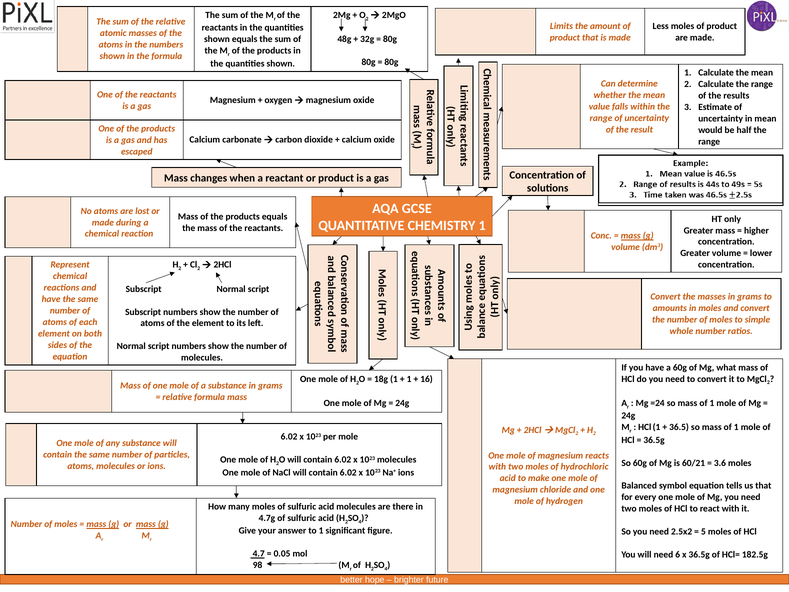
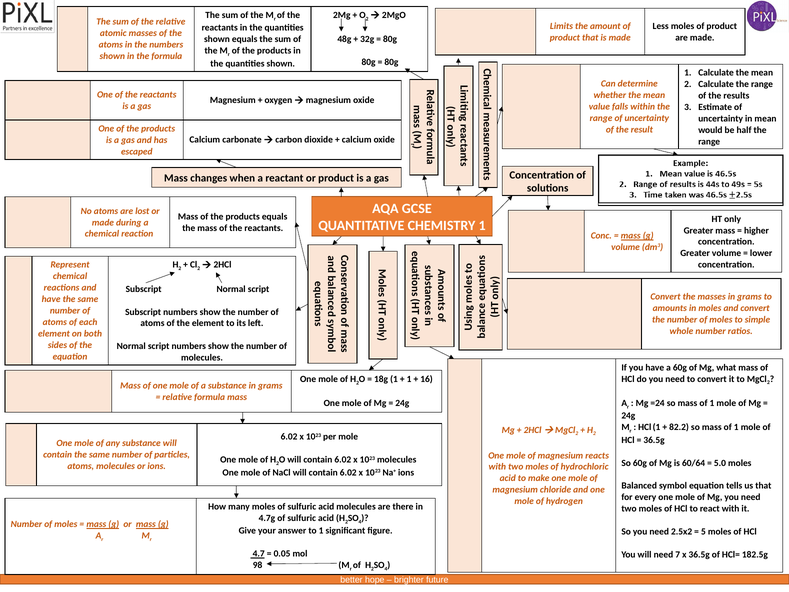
36.5: 36.5 -> 82.2 (679, 427)
60/21: 60/21 -> 60/64 (694, 463)
3.6: 3.6 -> 5.0 (720, 463)
6: 6 -> 7 (678, 554)
